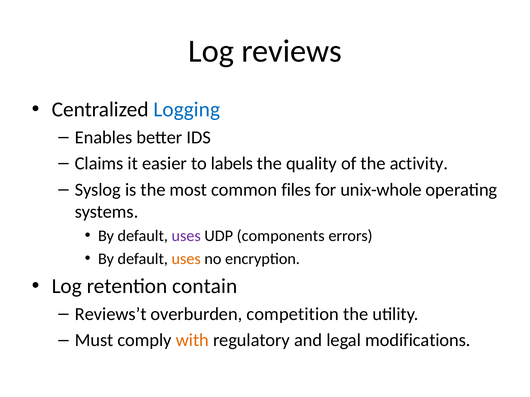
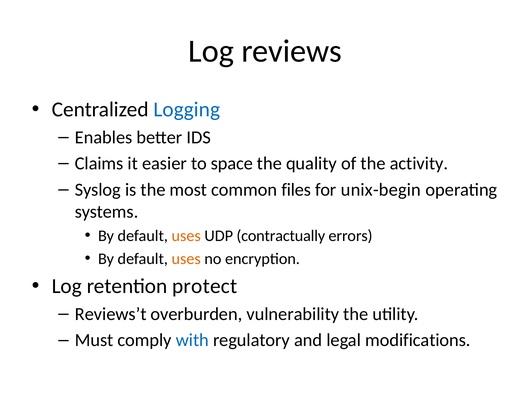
labels: labels -> space (232, 164)
unix-whole: unix-whole -> unix-begin (381, 190)
uses colour: purple -> orange (186, 236)
components: components -> contractually (281, 236)
contain: contain -> protect (205, 287)
competition: competition -> vulnerability (293, 314)
with colour: orange -> blue (192, 341)
